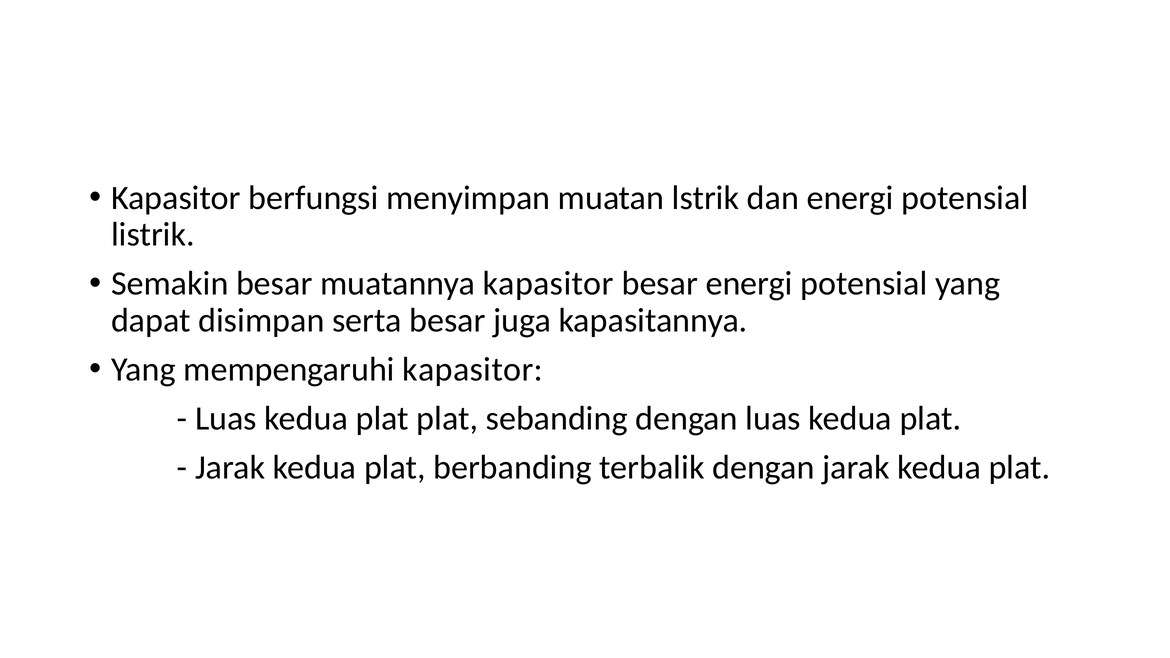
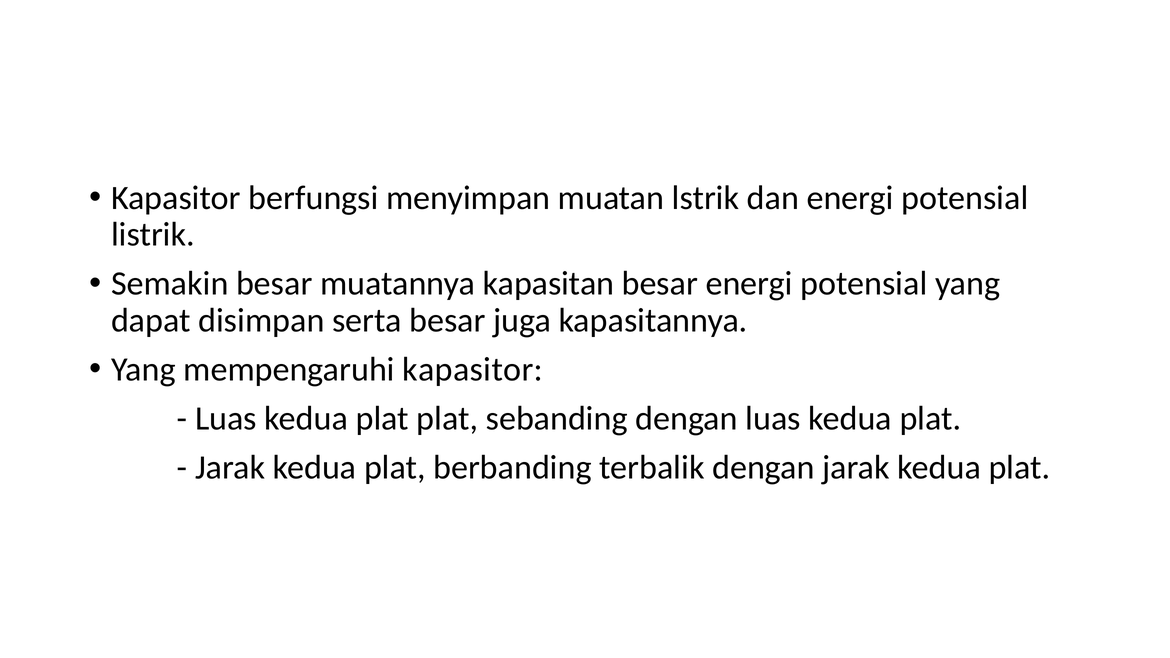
muatannya kapasitor: kapasitor -> kapasitan (548, 284)
